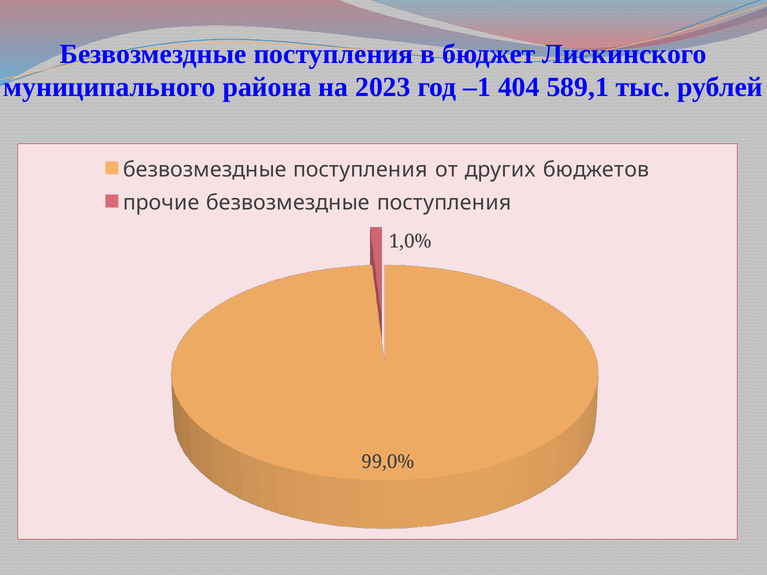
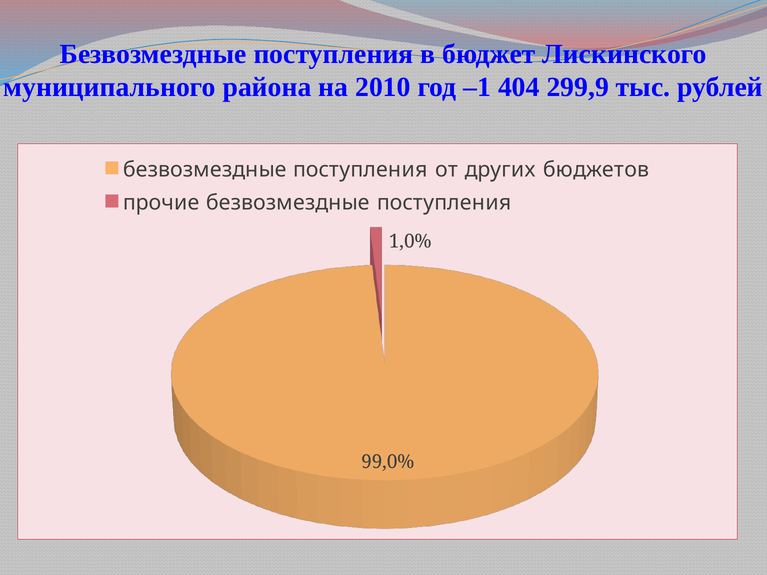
2023: 2023 -> 2010 (383, 87)
589,1: 589,1 -> 299,9 (578, 87)
